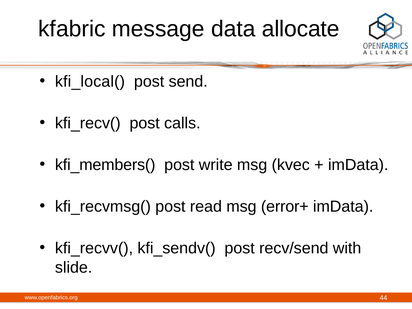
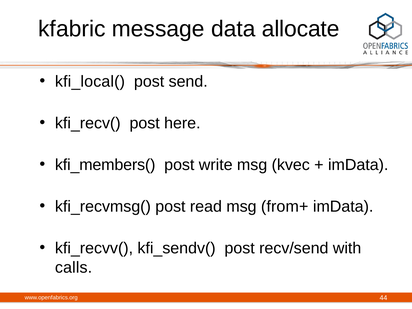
calls: calls -> here (182, 123)
error+: error+ -> from+ (285, 207)
slide: slide -> calls (74, 267)
